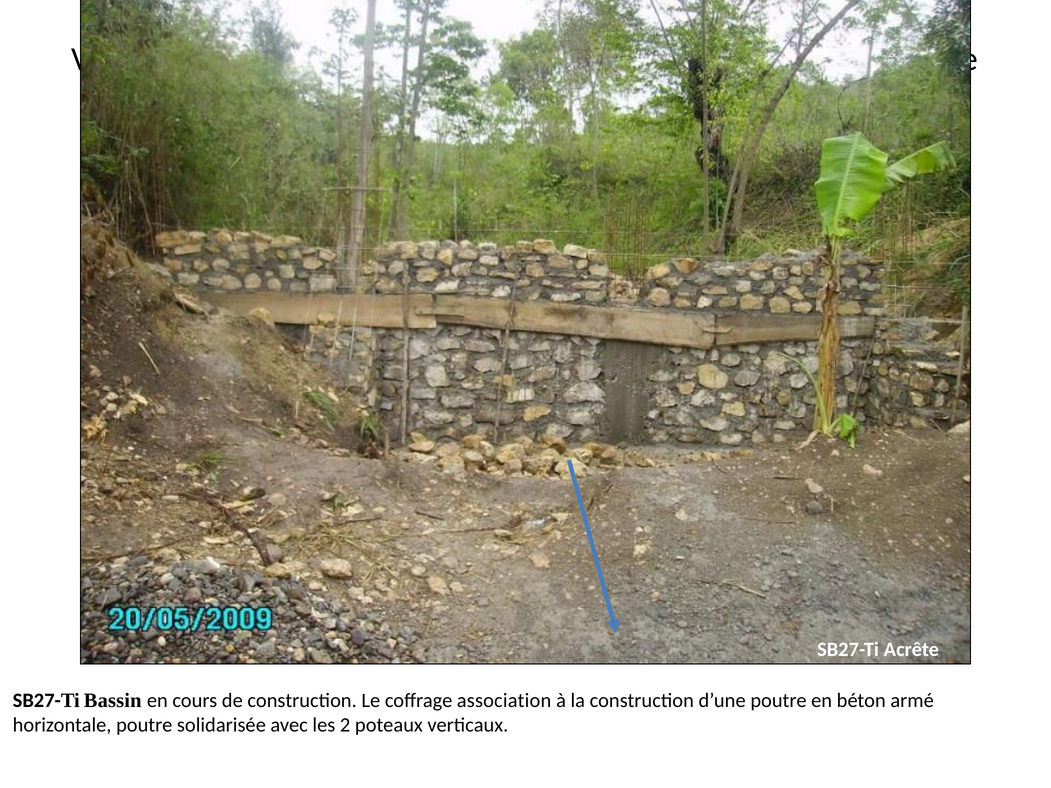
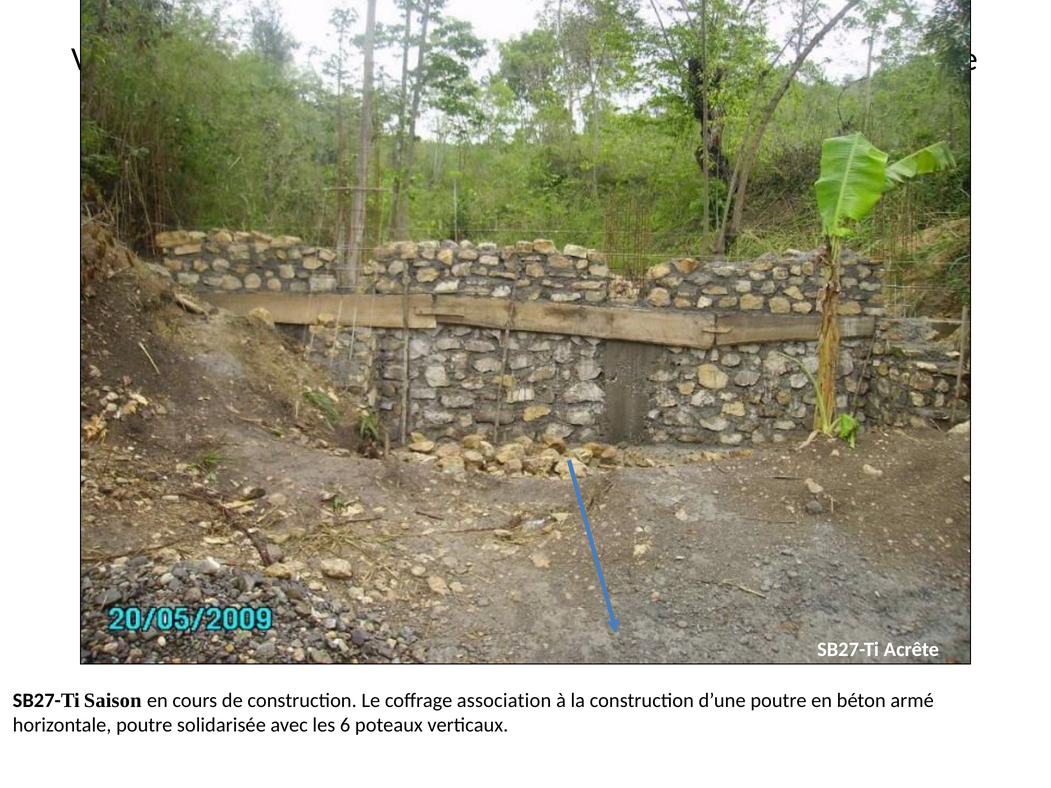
Bassin: Bassin -> Saison (113, 701)
2: 2 -> 6 (345, 725)
